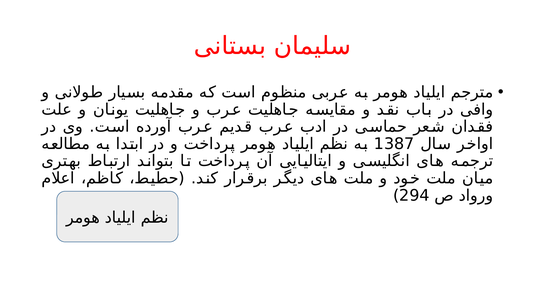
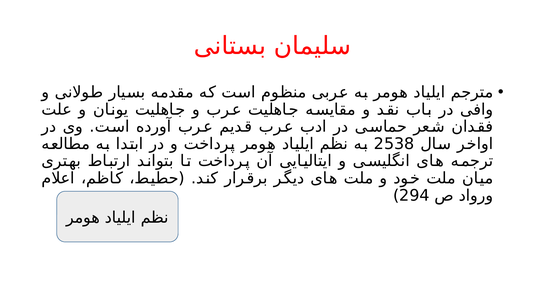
1387: 1387 -> 2538 (394, 144)
